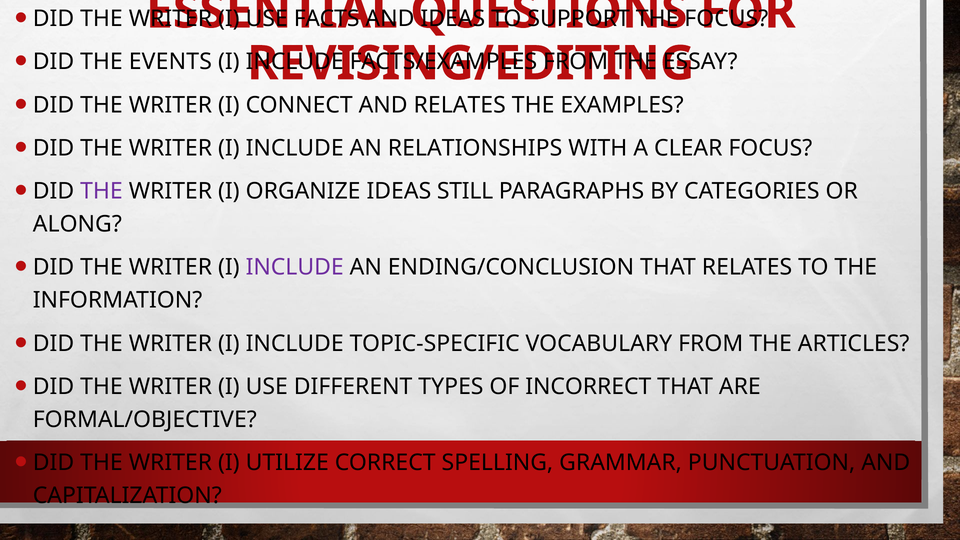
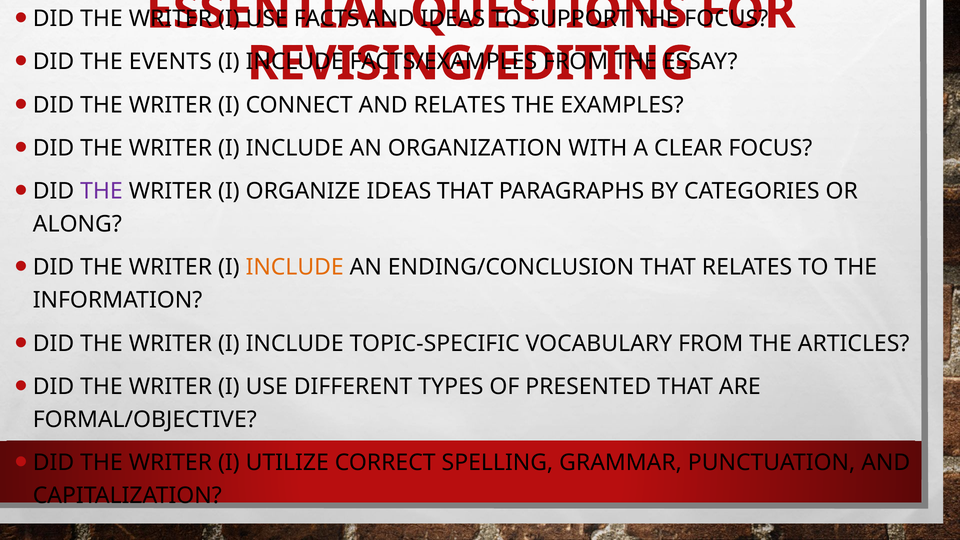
RELATIONSHIPS: RELATIONSHIPS -> ORGANIZATION (475, 148)
IDEAS STILL: STILL -> THAT (465, 191)
INCLUDE colour: purple -> orange (295, 267)
INCORRECT: INCORRECT -> PRESENTED (588, 387)
